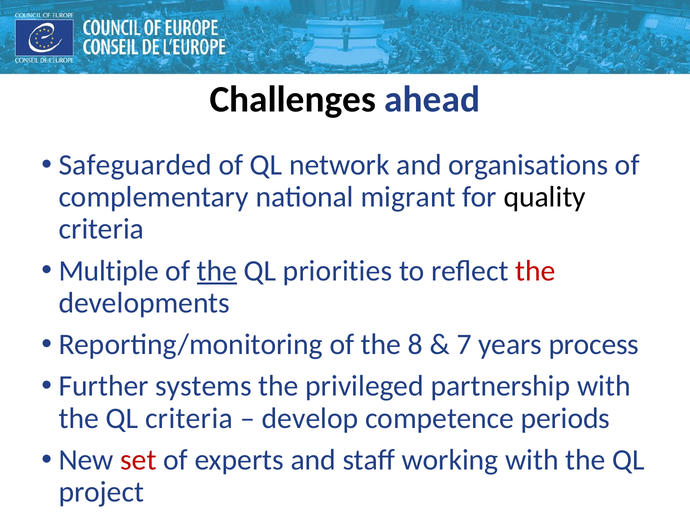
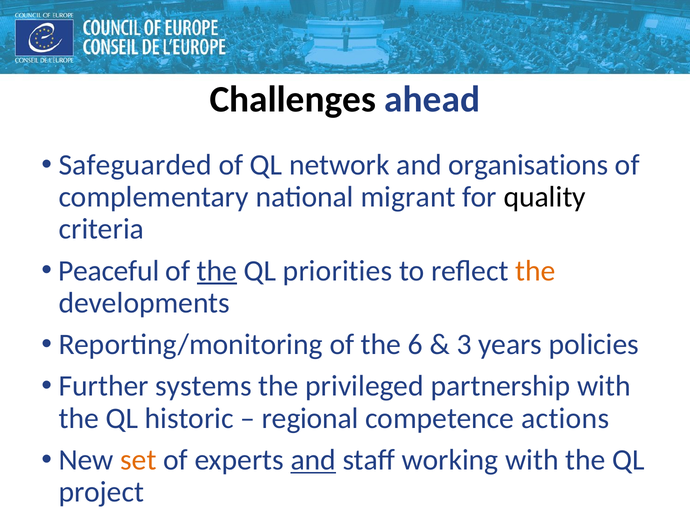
Multiple: Multiple -> Peaceful (109, 271)
the colour: red -> orange (535, 271)
8: 8 -> 6 (415, 345)
7: 7 -> 3 (464, 345)
process: process -> policies (594, 345)
QL criteria: criteria -> historic (189, 419)
develop: develop -> regional (310, 419)
periods: periods -> actions (565, 419)
set colour: red -> orange (138, 460)
and underline: none -> present (313, 460)
